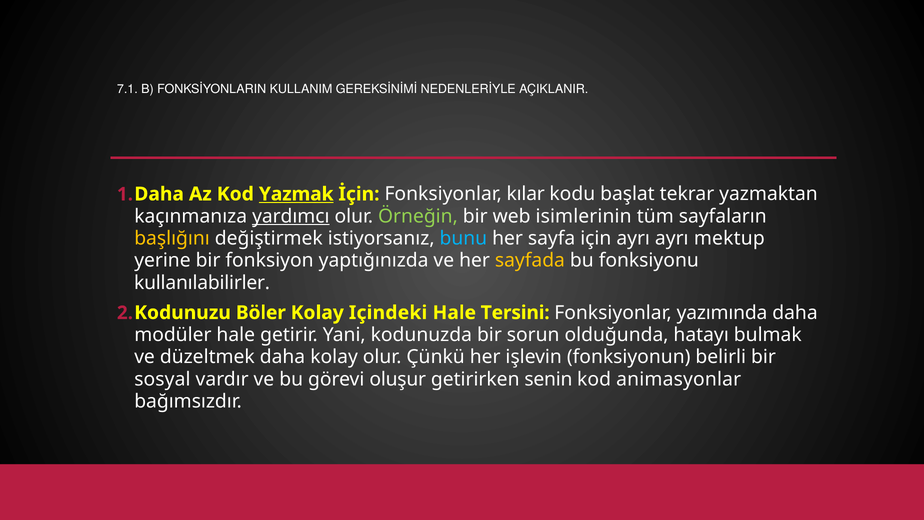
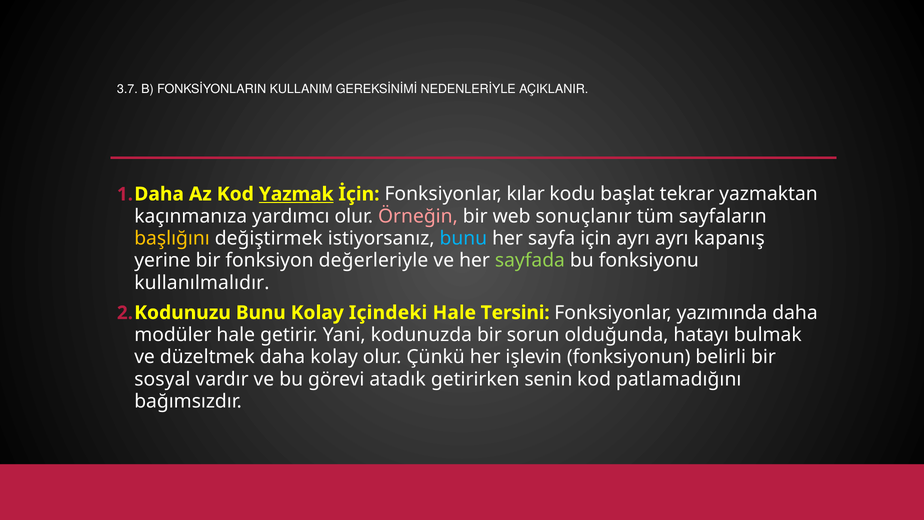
7.1: 7.1 -> 3.7 (127, 89)
yardımcı underline: present -> none (291, 216)
Örneğin colour: light green -> pink (418, 216)
isimlerinin: isimlerinin -> sonuçlanır (584, 216)
mektup: mektup -> kapanış (729, 238)
yaptığınızda: yaptığınızda -> değerleriyle (374, 261)
sayfada colour: yellow -> light green (530, 261)
kullanılabilirler: kullanılabilirler -> kullanılmalıdır (202, 283)
Böler: Böler -> Bunu (261, 313)
oluşur: oluşur -> atadık (398, 379)
animasyonlar: animasyonlar -> patlamadığını (679, 379)
